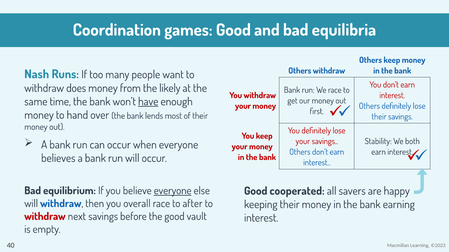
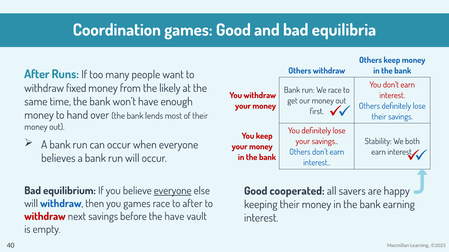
Nash: Nash -> After (37, 74)
does: does -> fixed (76, 88)
have underline: present -> none (148, 102)
you overall: overall -> games (137, 204)
the good: good -> have (174, 217)
